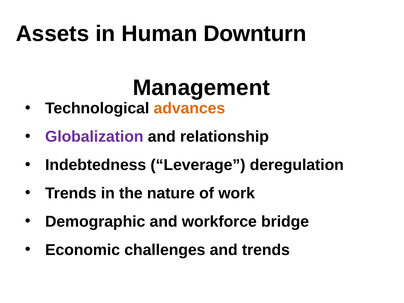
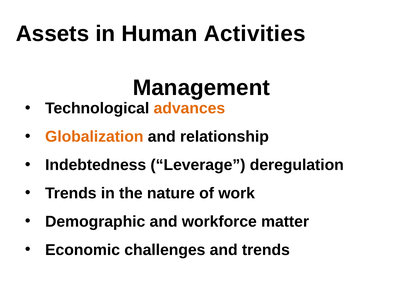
Downturn: Downturn -> Activities (255, 34)
Globalization colour: purple -> orange (94, 137)
bridge: bridge -> matter (285, 222)
